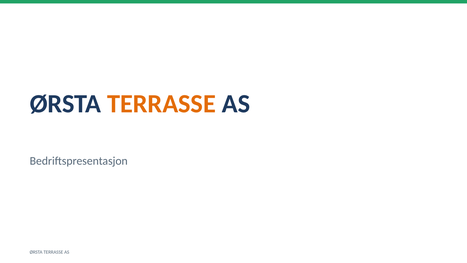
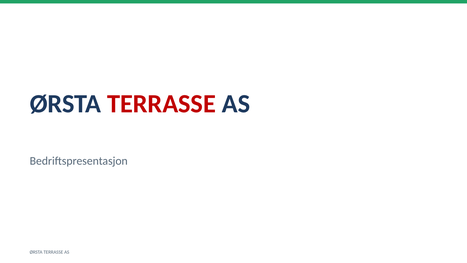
TERRASSE colour: orange -> red (161, 104)
